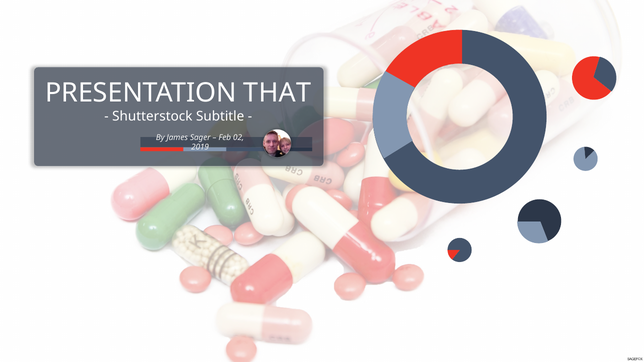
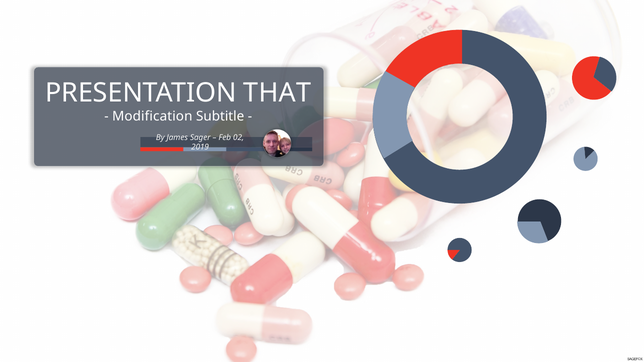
Shutterstock: Shutterstock -> Modification (152, 116)
